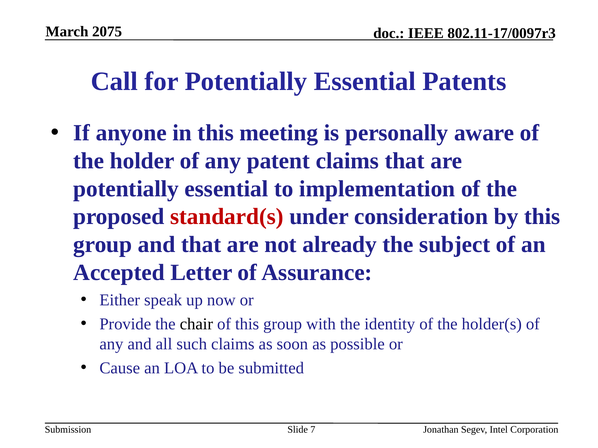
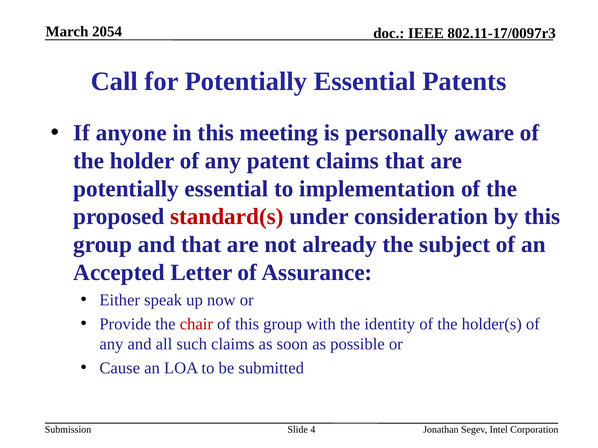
2075: 2075 -> 2054 (107, 32)
chair colour: black -> red (196, 324)
7: 7 -> 4 (313, 430)
